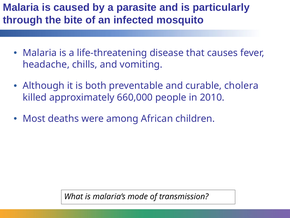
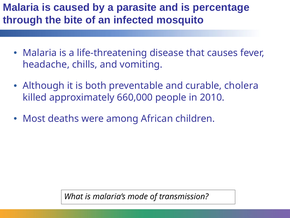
particularly: particularly -> percentage (221, 7)
